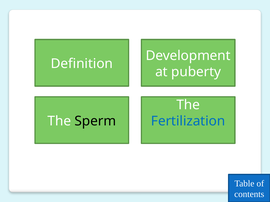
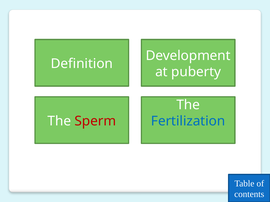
Sperm colour: black -> red (95, 121)
